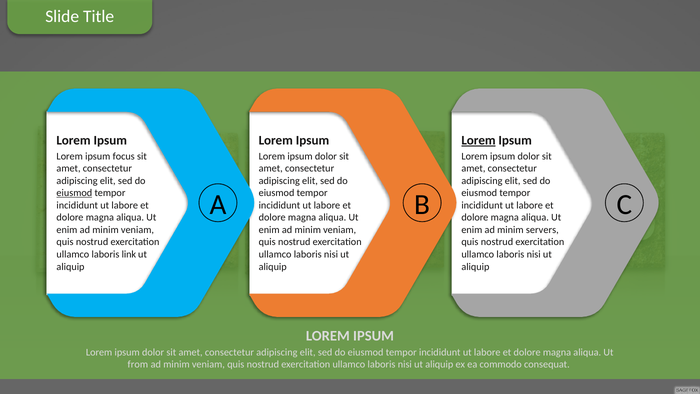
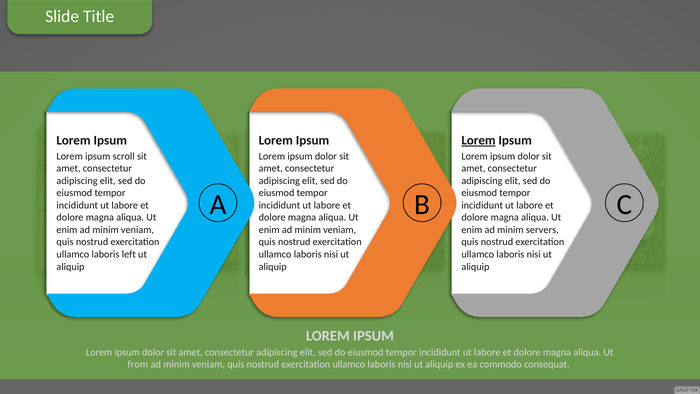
focus: focus -> scroll (124, 156)
eiusmod underline: present -> none (74, 193)
link: link -> left (129, 254)
